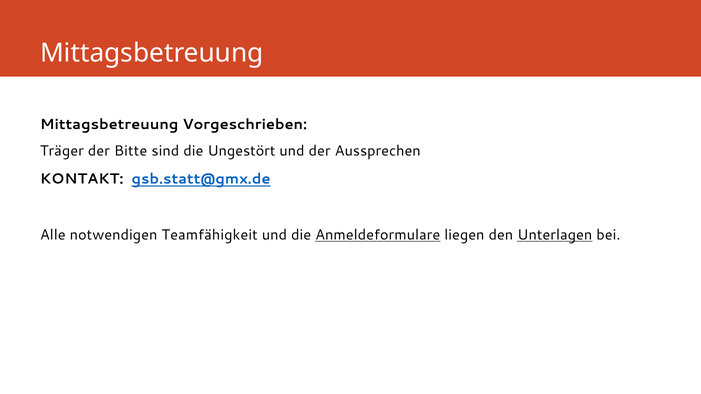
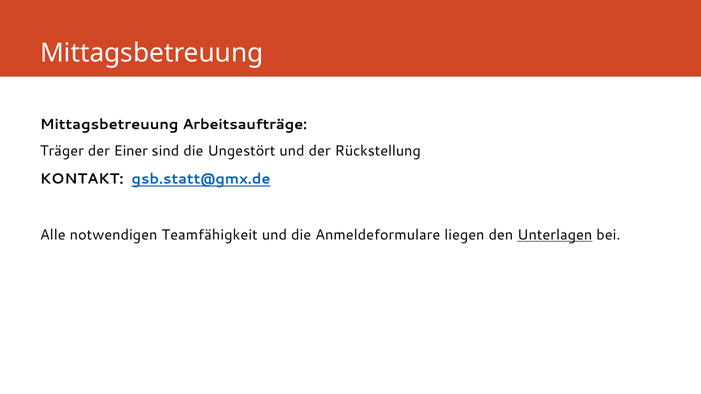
Vorgeschrieben: Vorgeschrieben -> Arbeitsaufträge (245, 125)
Bitte: Bitte -> Einer (131, 151)
Aussprechen: Aussprechen -> Rückstellung (378, 151)
Anmeldeformulare underline: present -> none (378, 235)
